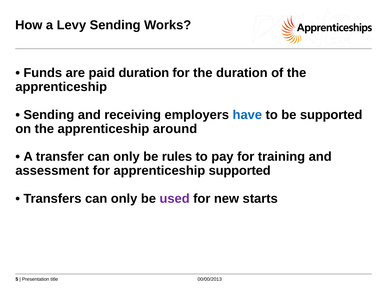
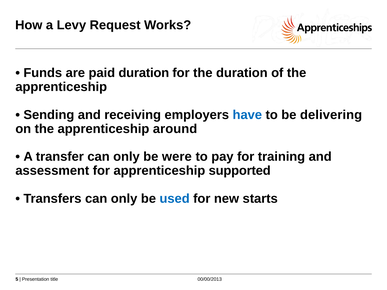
Levy Sending: Sending -> Request (115, 25)
be supported: supported -> delivering (331, 115)
rules: rules -> were (177, 157)
used colour: purple -> blue (175, 199)
